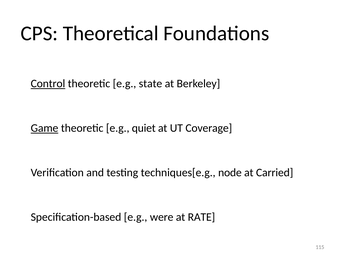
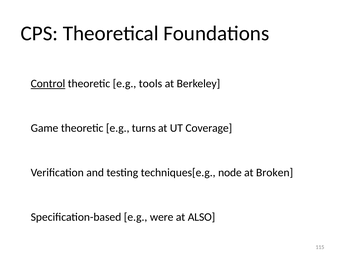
state: state -> tools (150, 84)
Game underline: present -> none (45, 128)
quiet: quiet -> turns (144, 128)
Carried: Carried -> Broken (275, 172)
RATE: RATE -> ALSO (201, 217)
